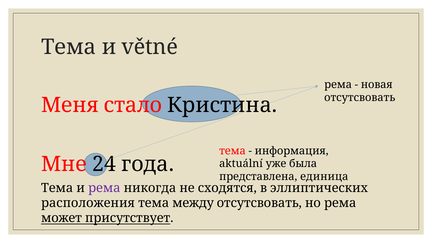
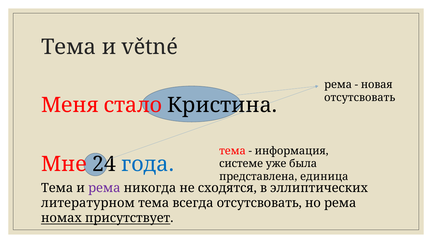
года colour: black -> blue (148, 164)
aktuální: aktuální -> системе (241, 164)
расположения: расположения -> литературном (88, 203)
между: между -> всегда (193, 203)
может: может -> номах (61, 218)
